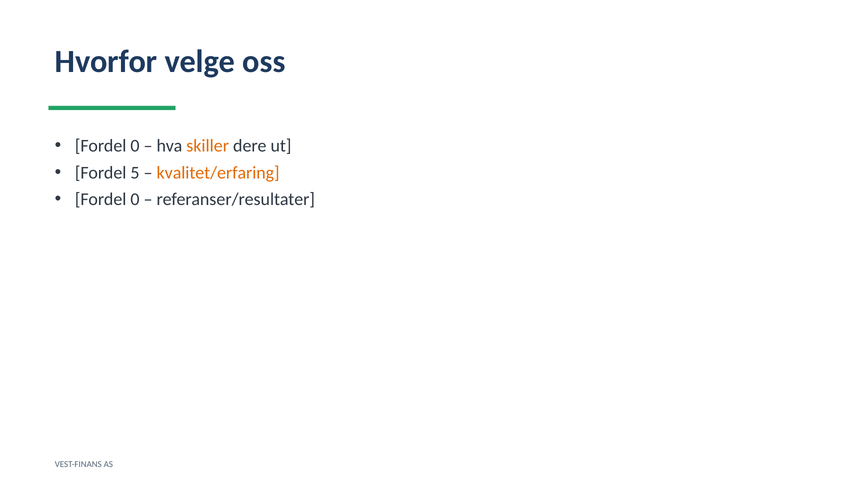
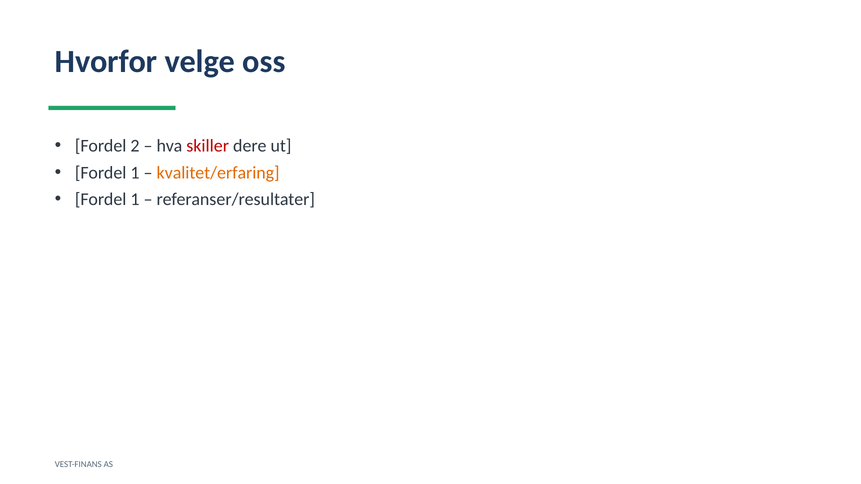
0: 0 -> 2 (135, 146)
skiller colour: orange -> red (208, 146)
5: 5 -> 1 (135, 173)
0: 0 -> 1 (135, 200)
